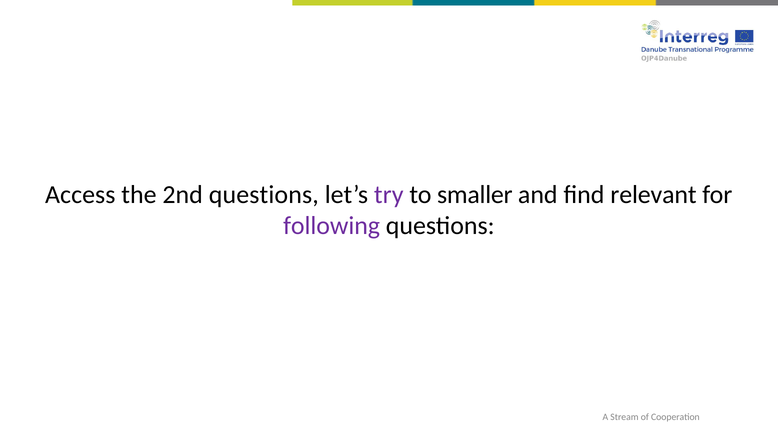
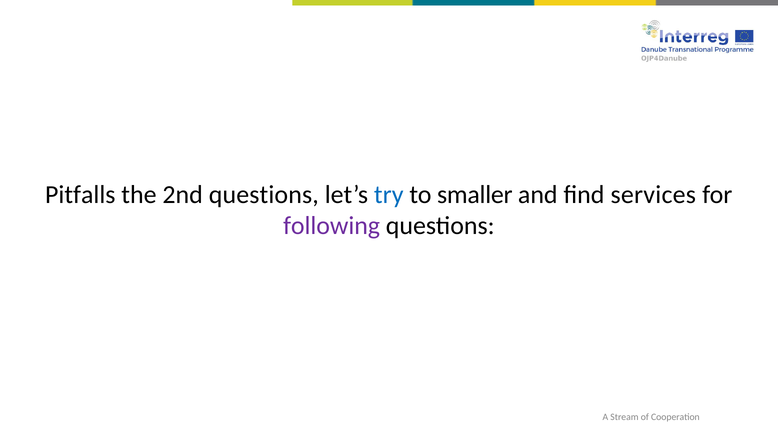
Access: Access -> Pitfalls (80, 195)
try colour: purple -> blue (389, 195)
relevant: relevant -> services (653, 195)
